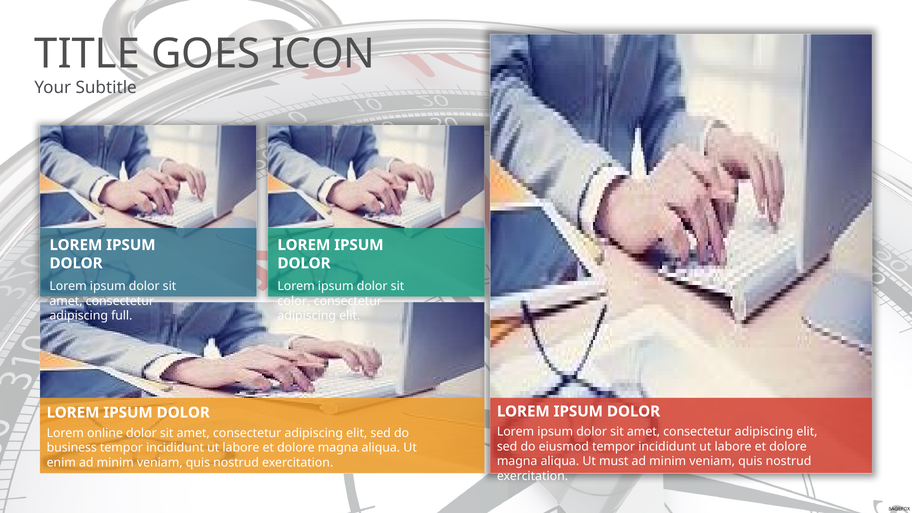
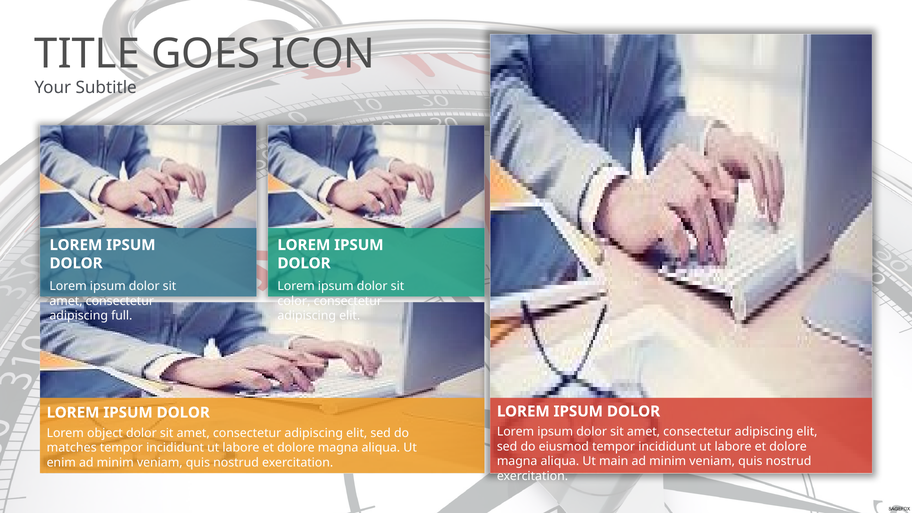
online: online -> object (105, 433)
business: business -> matches (72, 448)
must: must -> main (614, 461)
